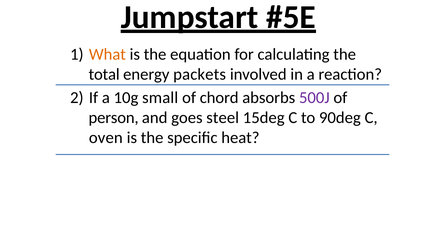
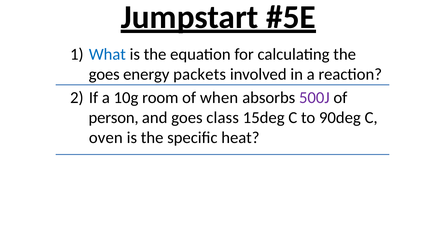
What colour: orange -> blue (107, 54)
total: total -> goes (104, 74)
small: small -> room (160, 98)
chord: chord -> when (219, 98)
steel: steel -> class (223, 118)
